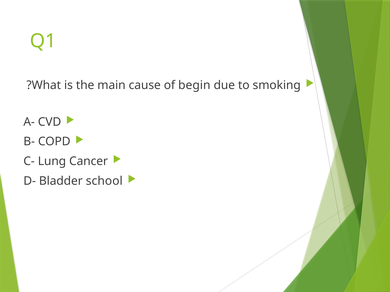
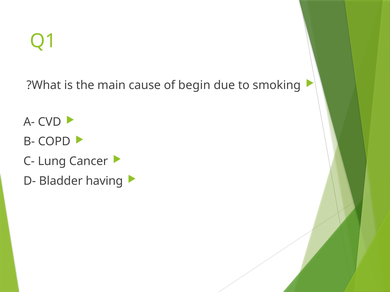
school: school -> having (104, 181)
